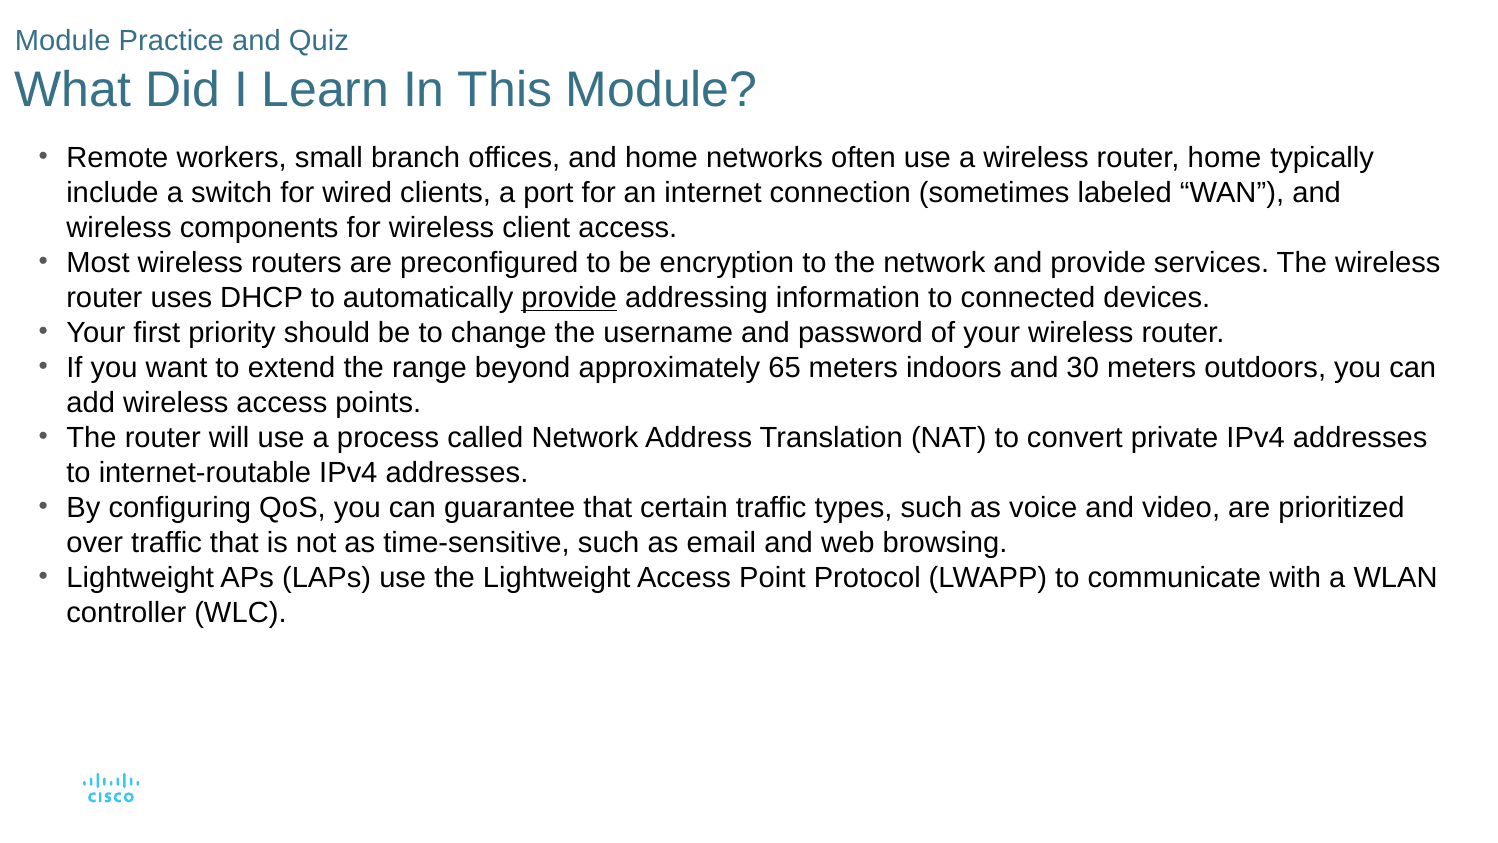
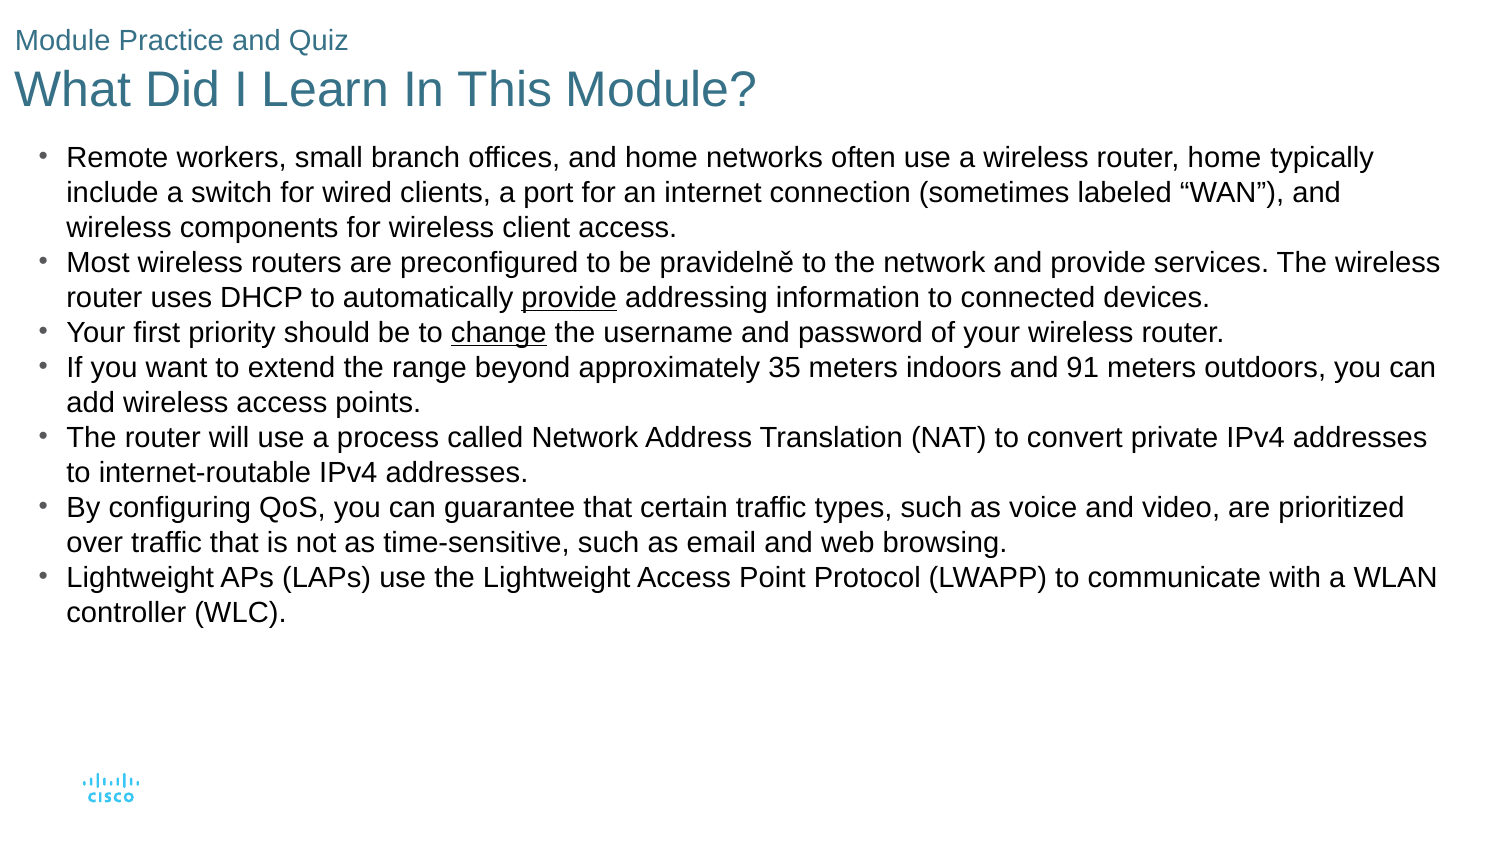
encryption: encryption -> pravidelně (727, 263)
change underline: none -> present (499, 333)
65: 65 -> 35 (785, 368)
30: 30 -> 91 (1083, 368)
